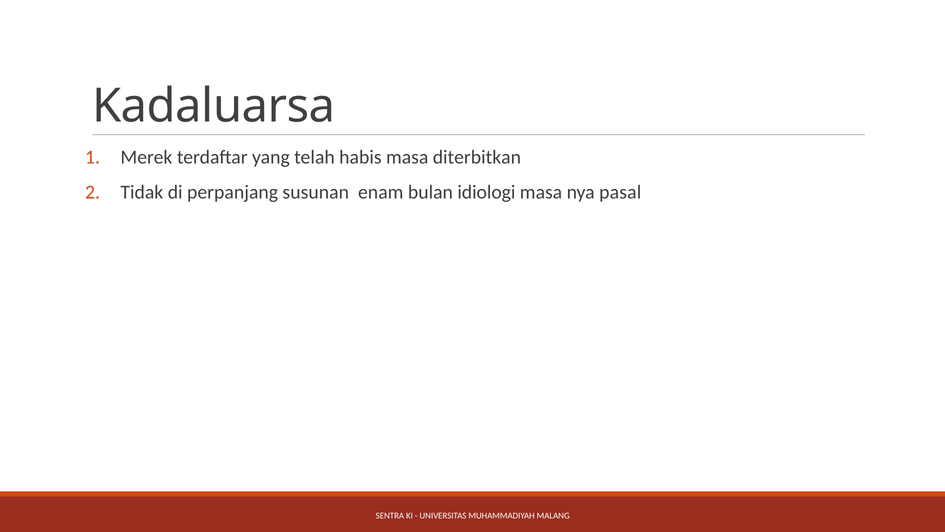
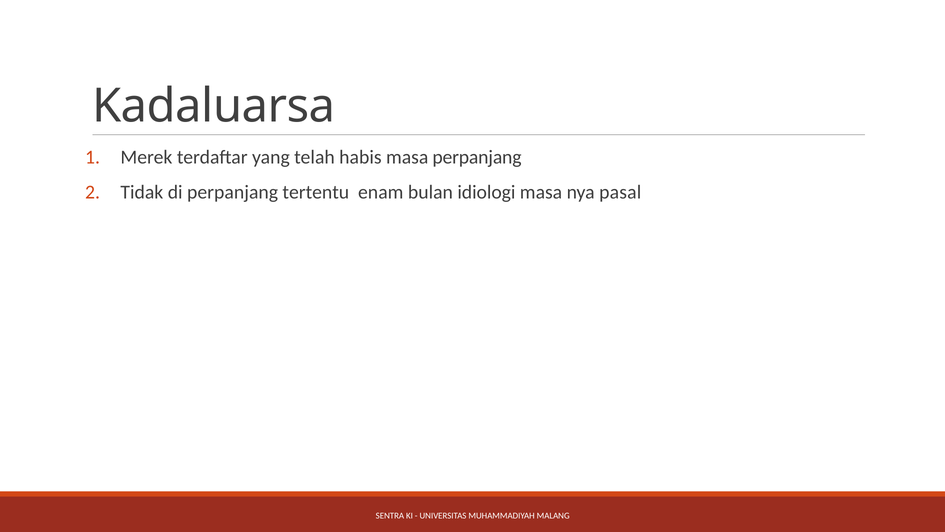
masa diterbitkan: diterbitkan -> perpanjang (477, 157)
susunan: susunan -> tertentu (316, 192)
